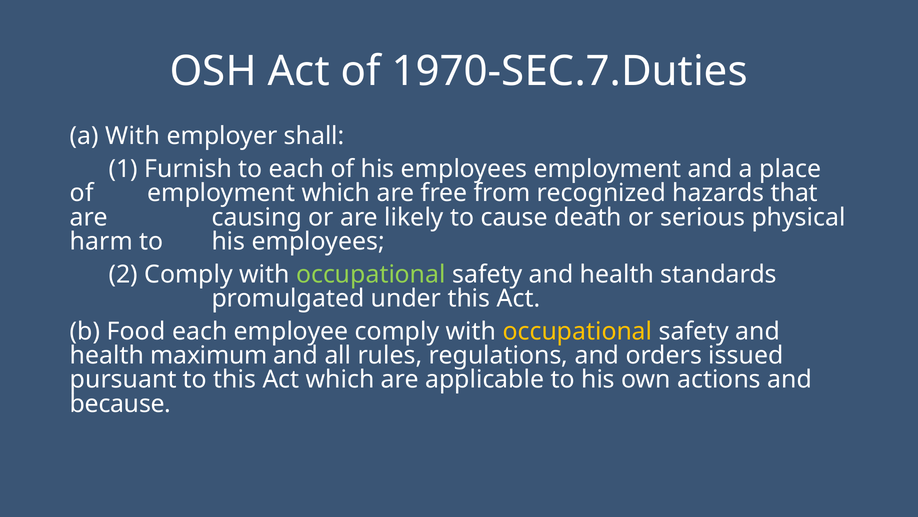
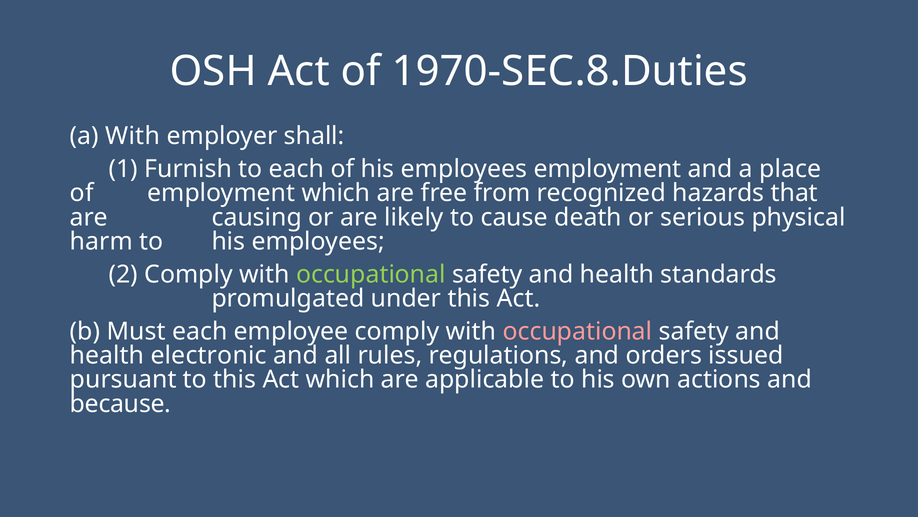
1970-SEC.7.Duties: 1970-SEC.7.Duties -> 1970-SEC.8.Duties (570, 71)
Food: Food -> Must (136, 331)
occupational colour: yellow -> pink (577, 331)
maximum: maximum -> electronic (209, 355)
